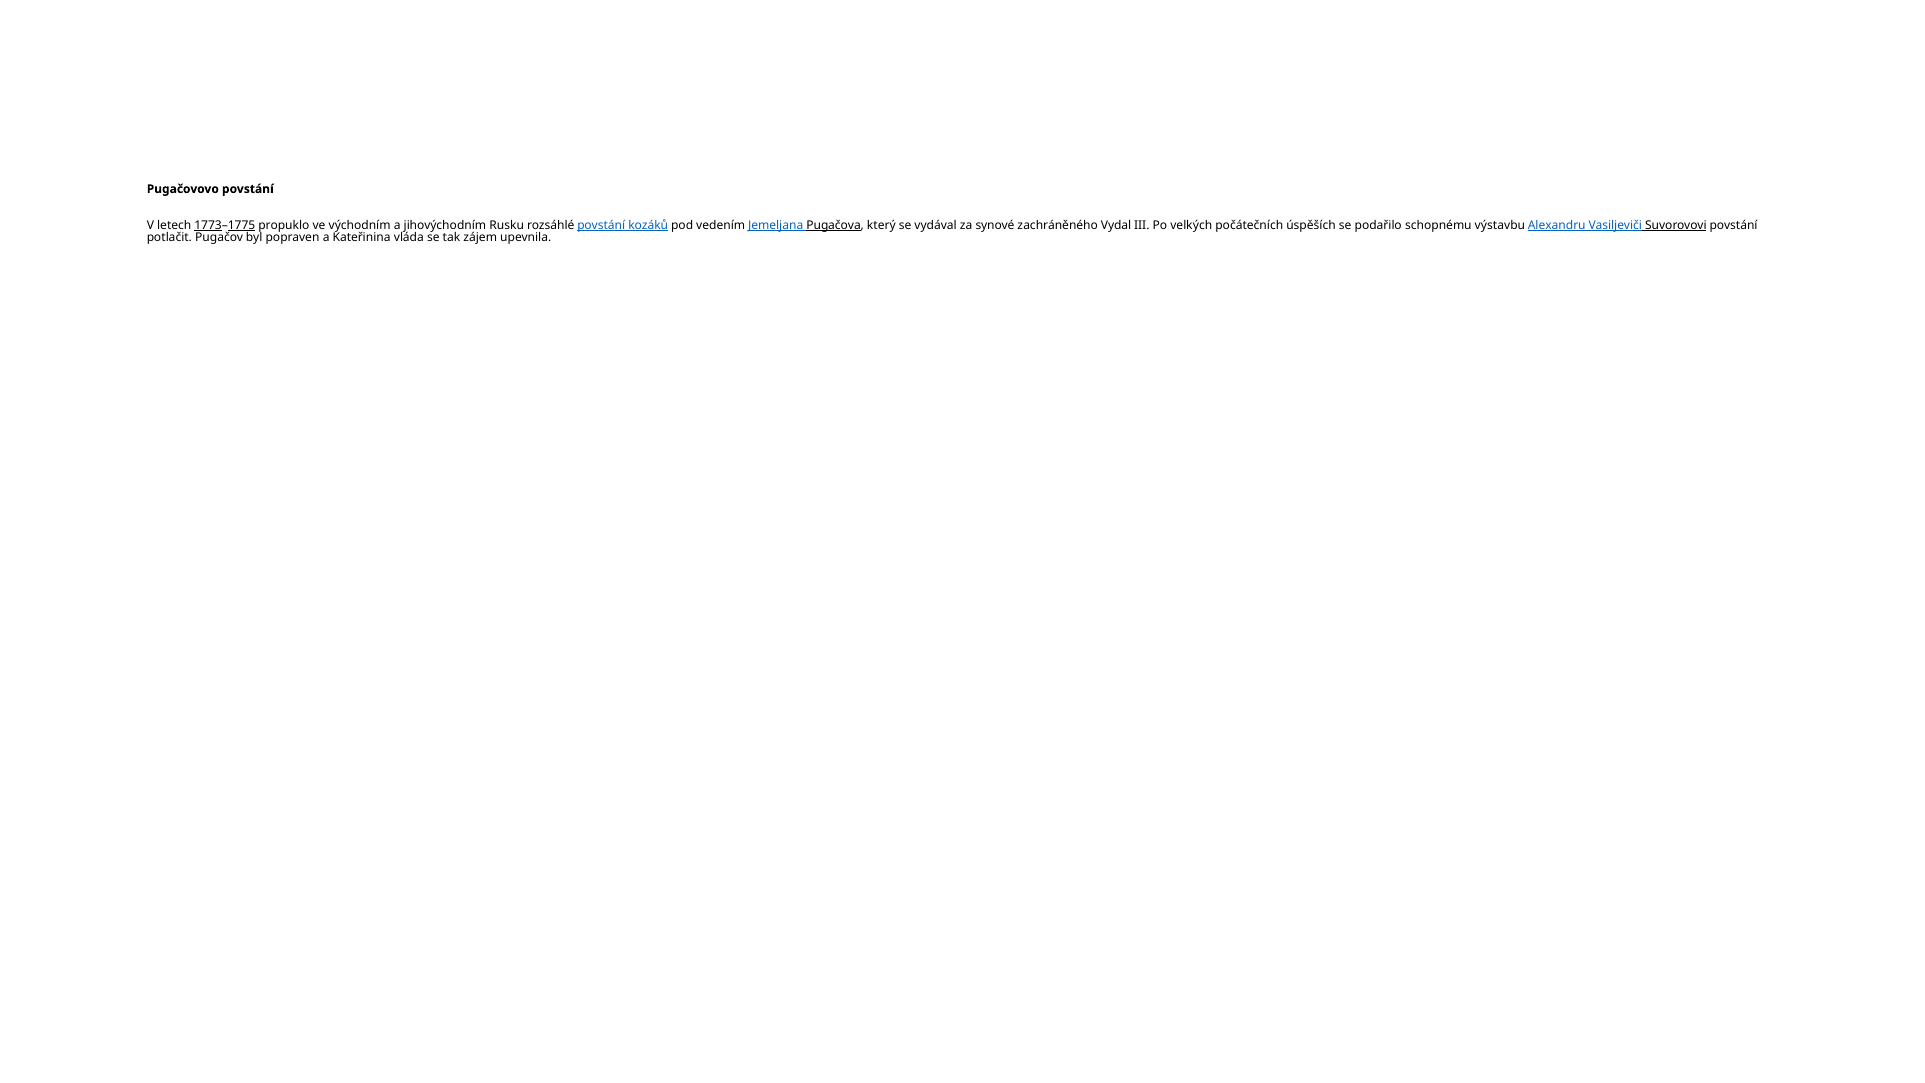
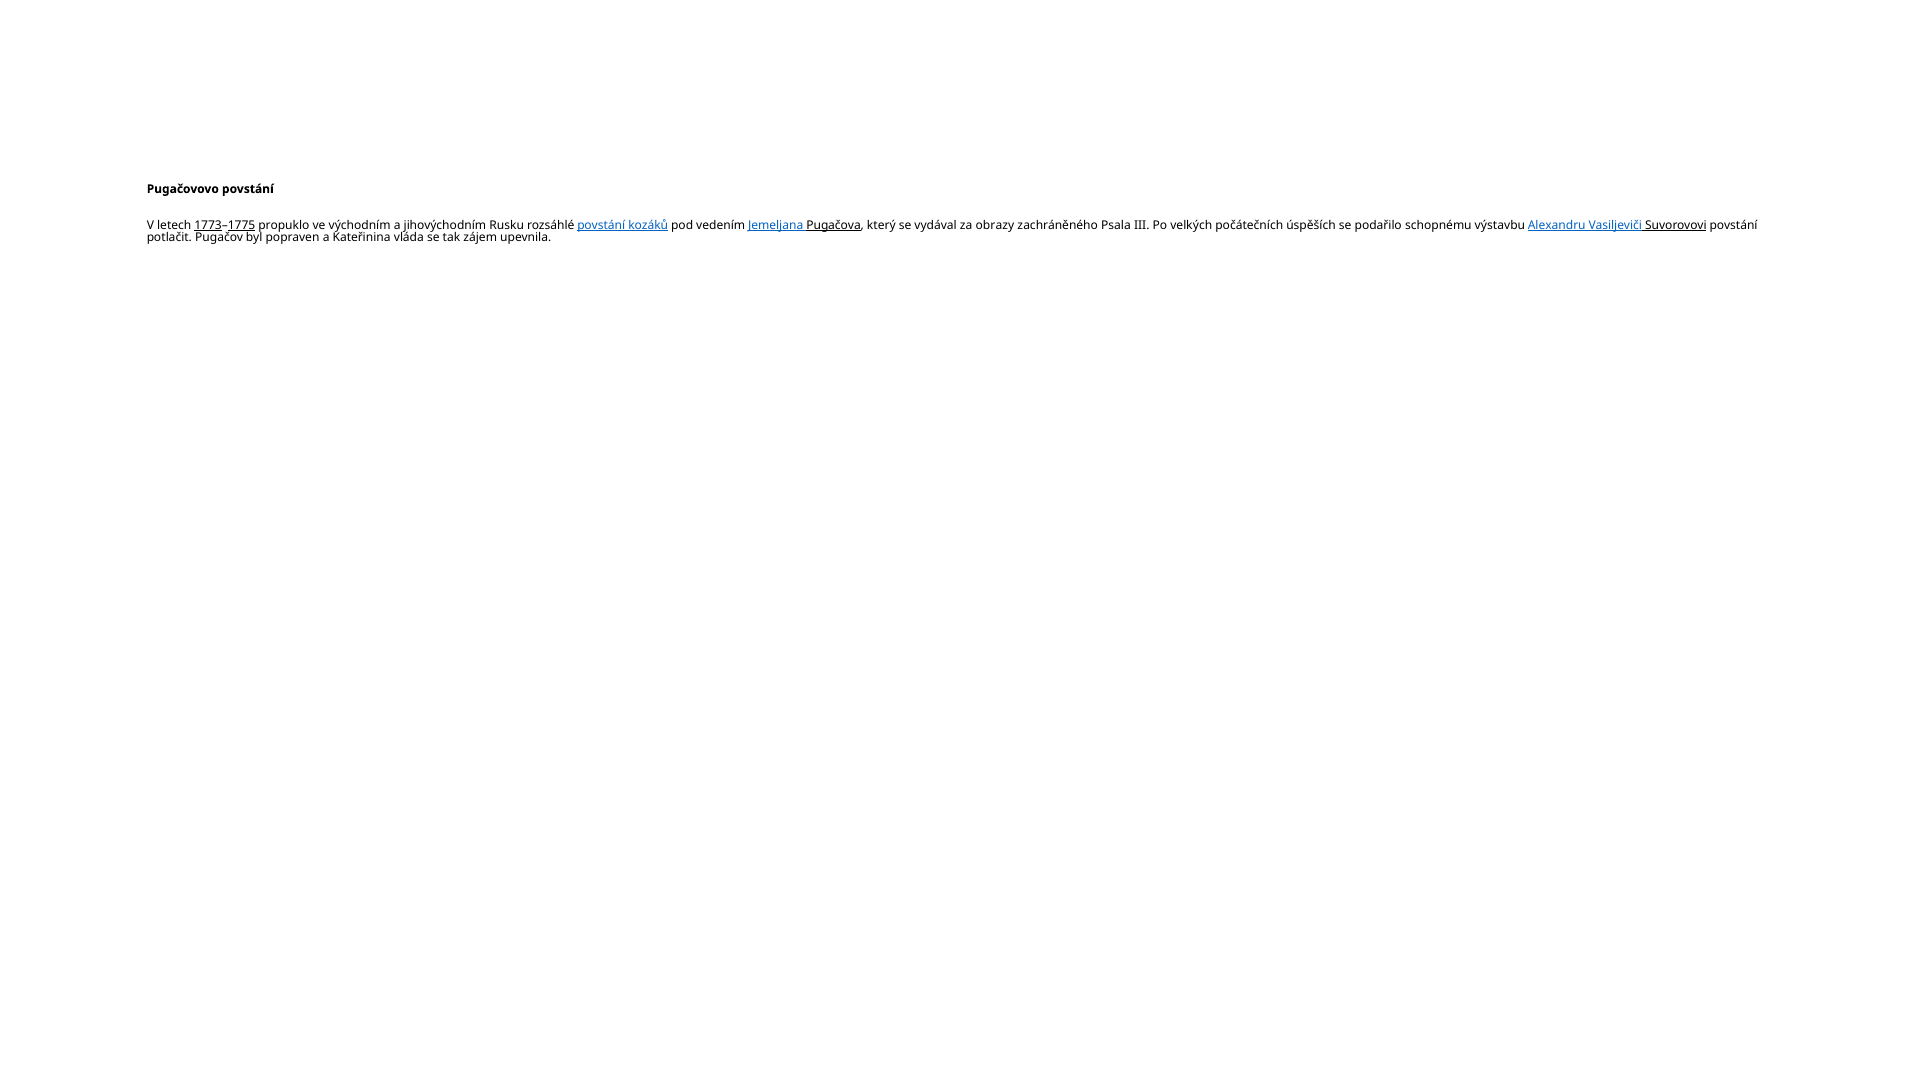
synové: synové -> obrazy (995, 225)
Vydal: Vydal -> Psala (1116, 225)
